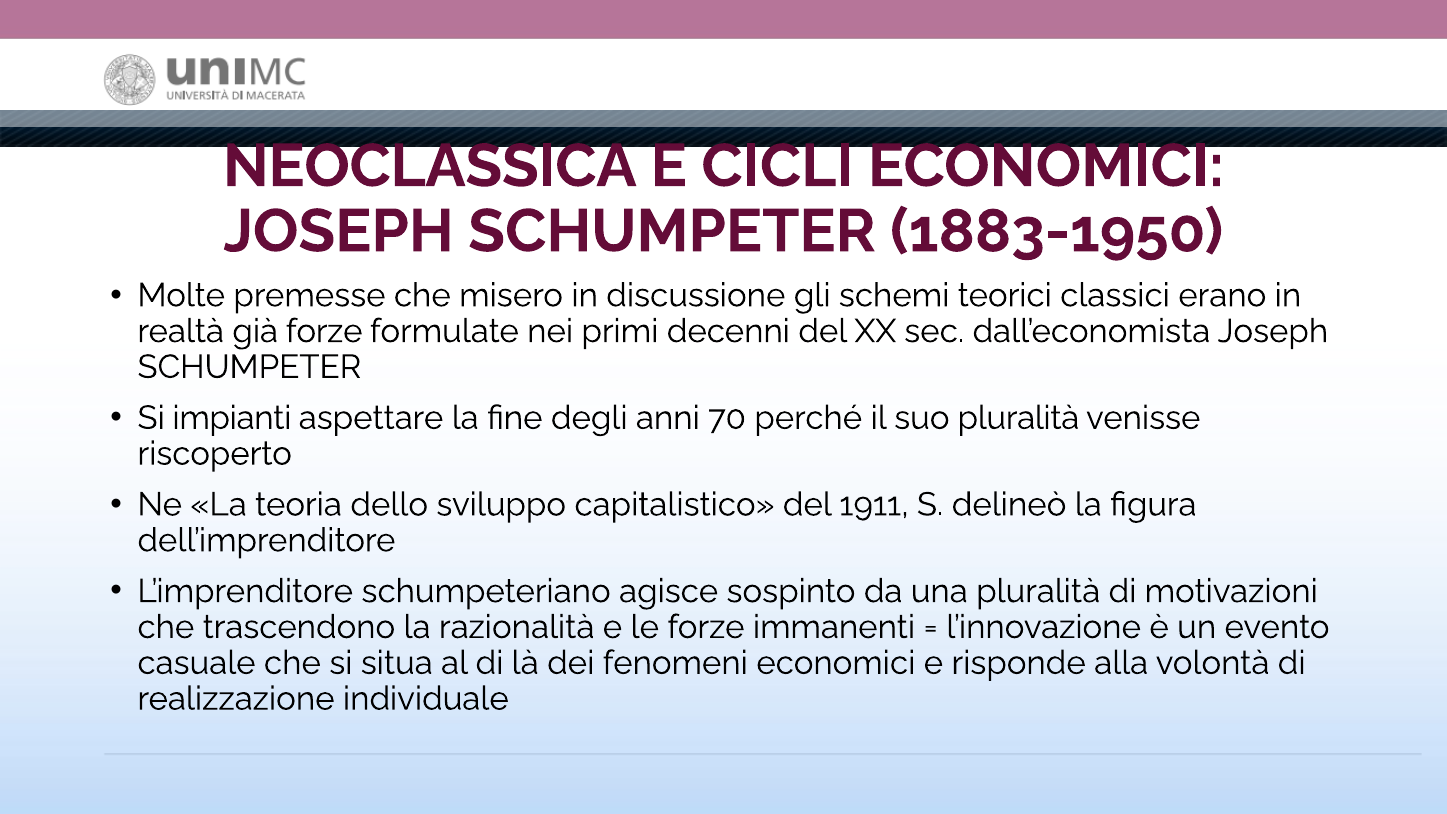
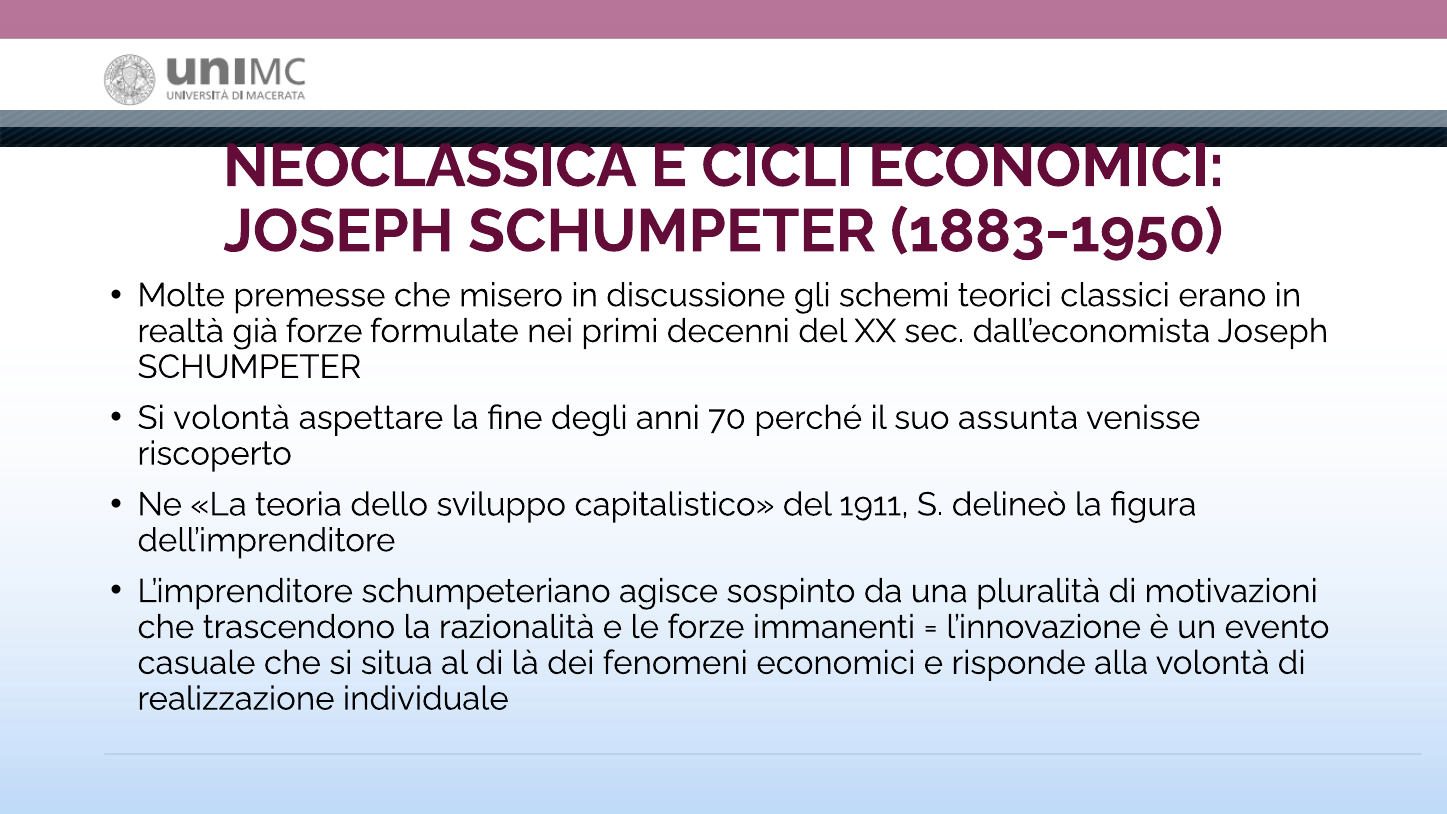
Si impianti: impianti -> volontà (232, 418)
suo pluralità: pluralità -> assunta (1018, 418)
